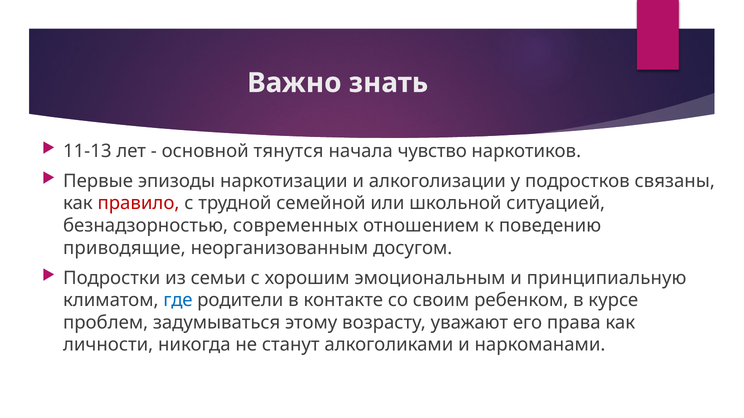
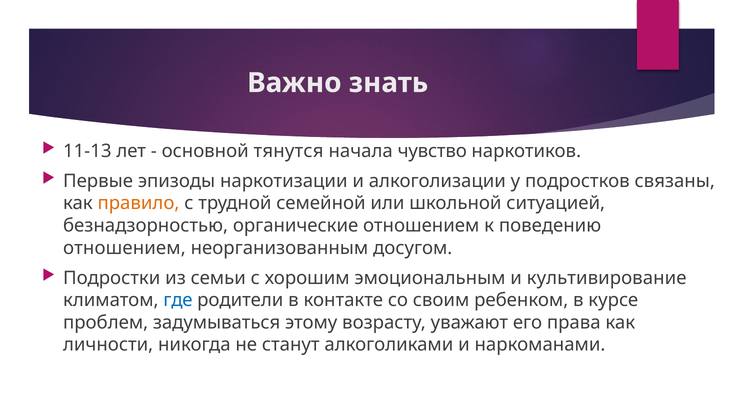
правило colour: red -> orange (138, 204)
современных: современных -> органические (296, 226)
приводящие: приводящие -> отношением (124, 248)
принципиальную: принципиальную -> культивирование (607, 278)
